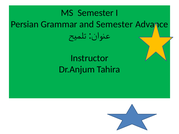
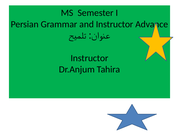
and Semester: Semester -> Instructor (115, 24)
